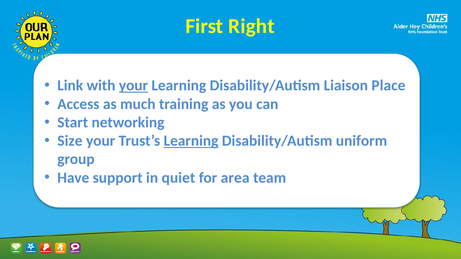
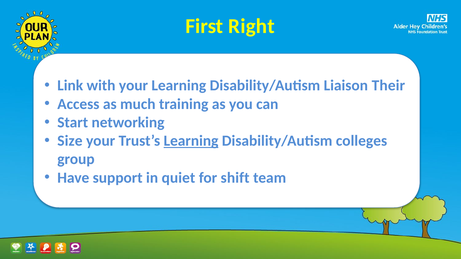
your underline: present -> none (133, 86)
Place: Place -> Their (388, 86)
uniform: uniform -> colleges (361, 141)
area: area -> shift (235, 178)
